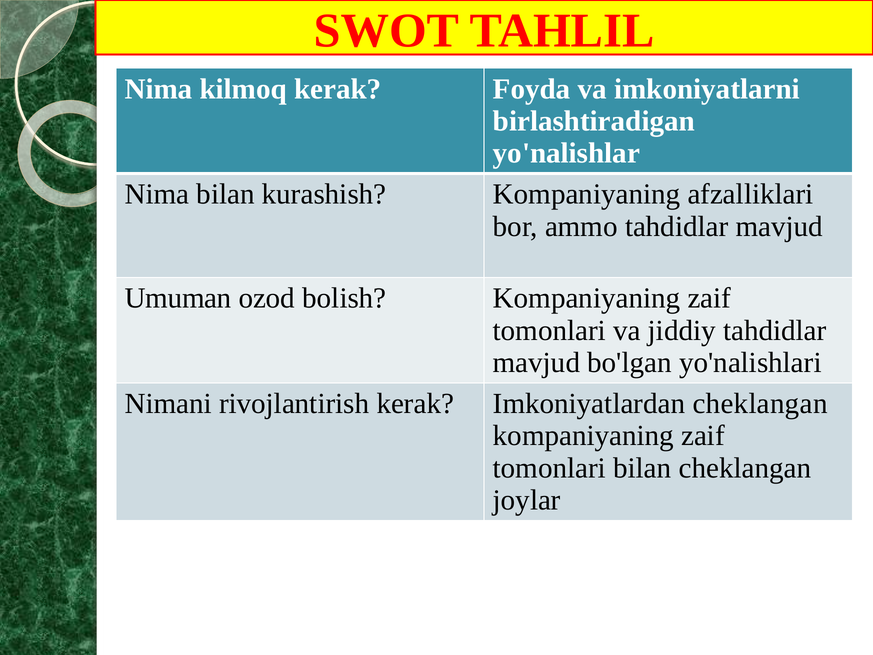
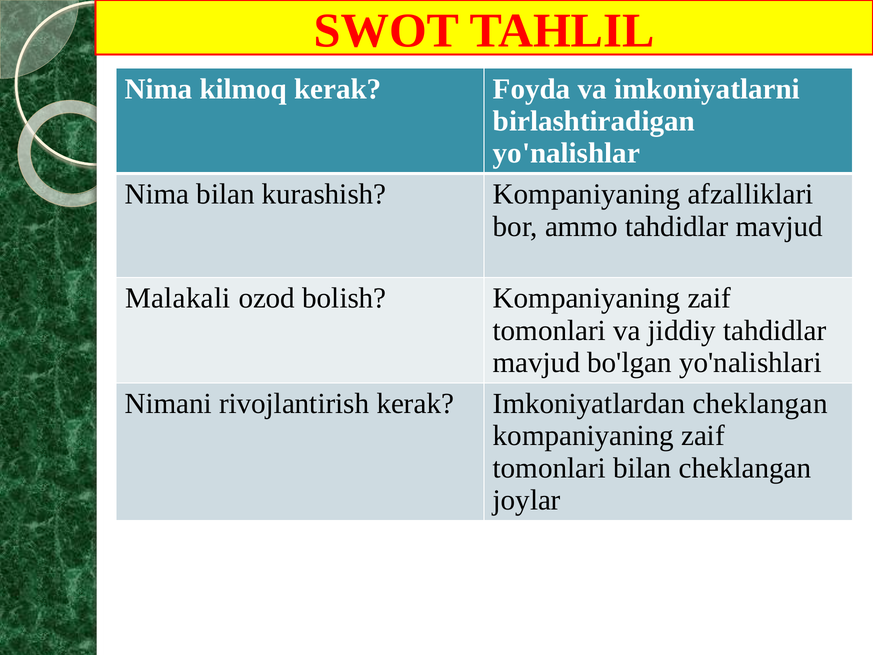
Umuman: Umuman -> Malakali (178, 298)
